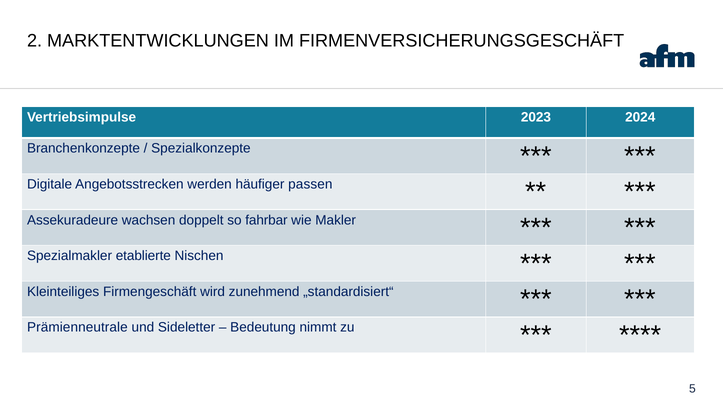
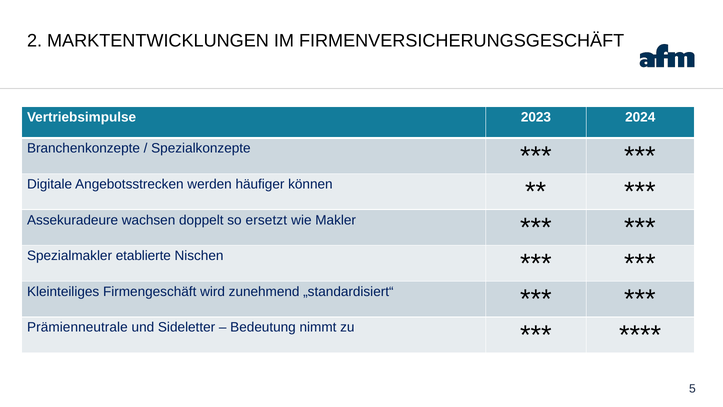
passen: passen -> können (310, 184)
fahrbar: fahrbar -> ersetzt (266, 220)
